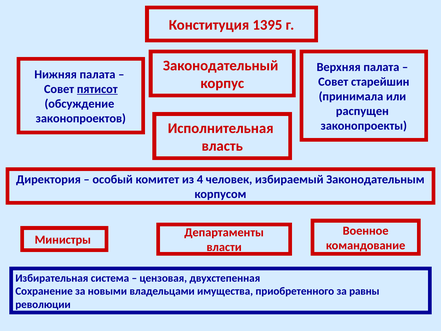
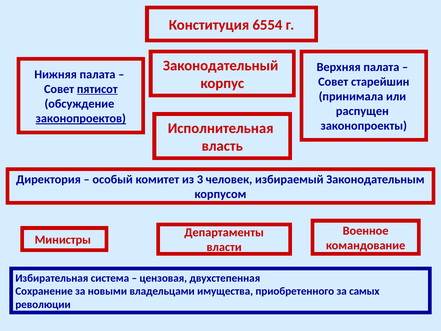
1395: 1395 -> 6554 (267, 25)
законопроектов underline: none -> present (81, 118)
4: 4 -> 3 (200, 179)
равны: равны -> самых (364, 291)
